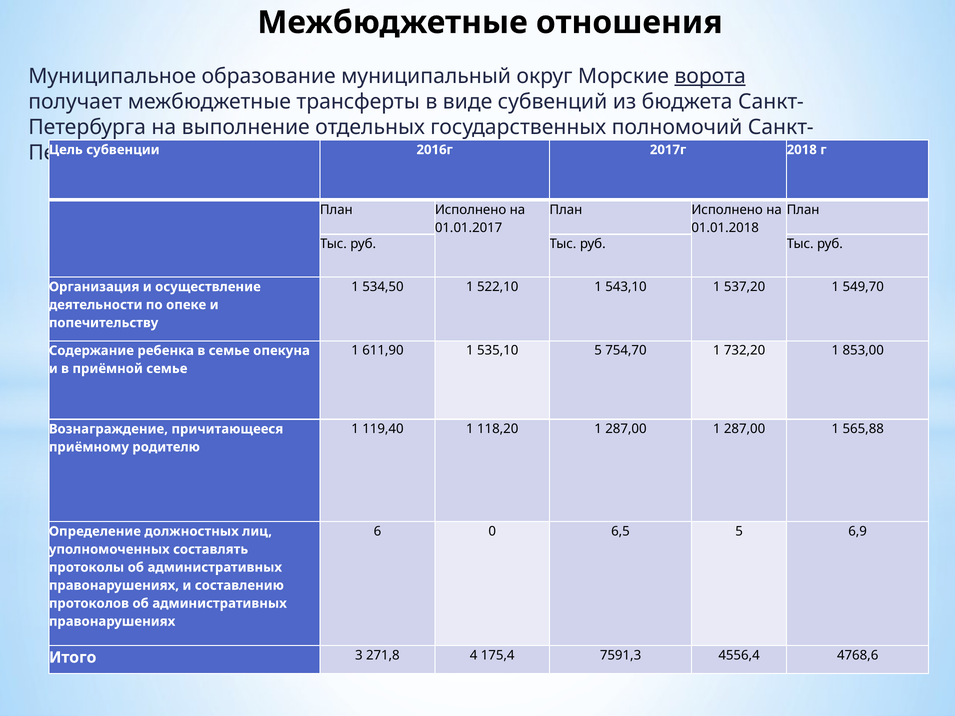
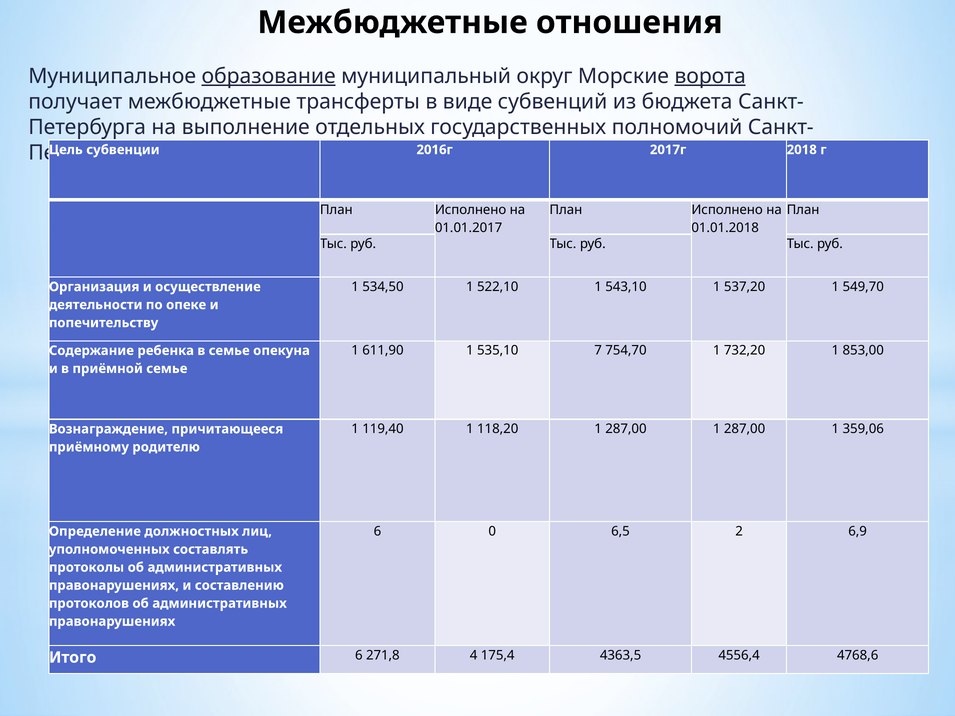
образование underline: none -> present (269, 76)
535,10 5: 5 -> 7 (598, 351)
565,88: 565,88 -> 359,06 (863, 429)
6,5 5: 5 -> 2 (739, 532)
Итого 3: 3 -> 6 (359, 656)
7591,3: 7591,3 -> 4363,5 (621, 656)
